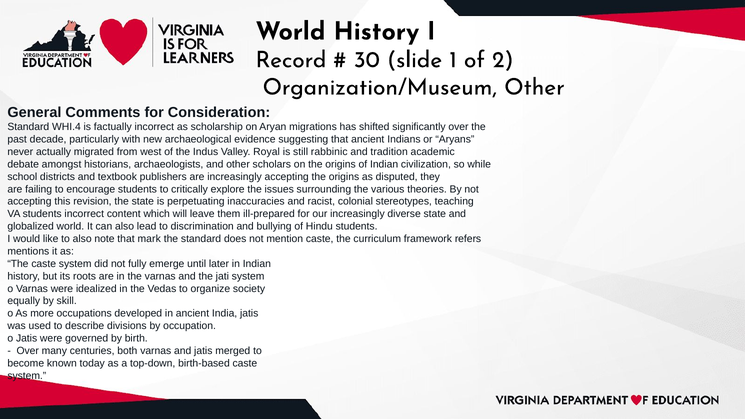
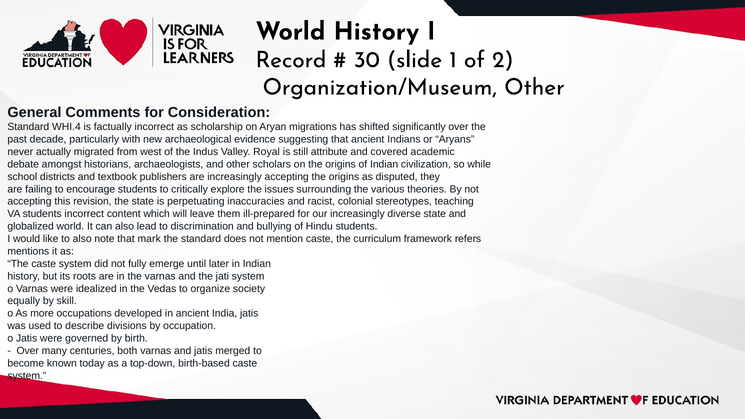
rabbinic: rabbinic -> attribute (329, 152)
tradition: tradition -> covered (389, 152)
